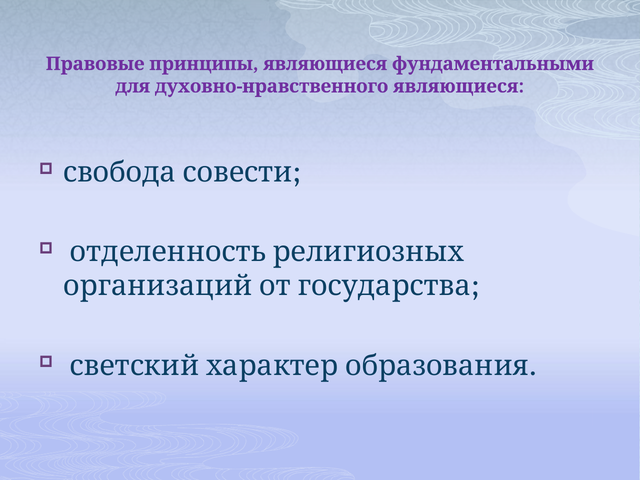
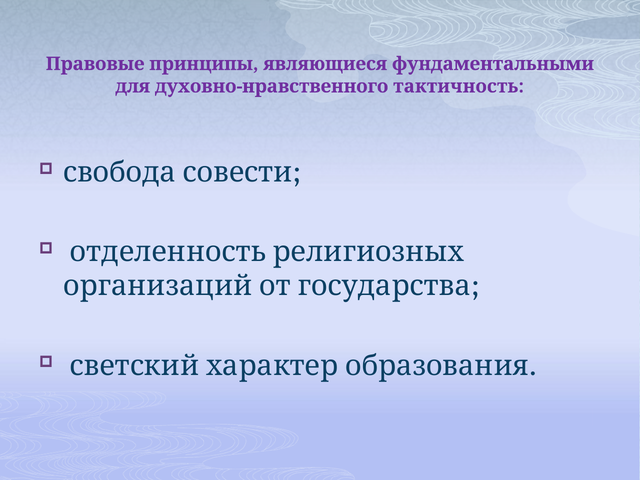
духовно-нравственного являющиеся: являющиеся -> тактичность (459, 86)
